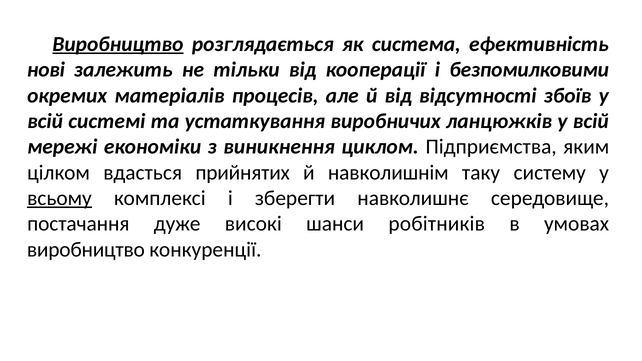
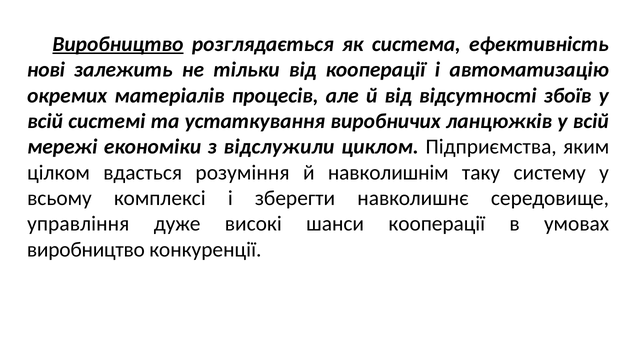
безпомилковими: безпомилковими -> автоматизацію (529, 70)
виникнення: виникнення -> відслужили (279, 147)
прийнятих: прийнятих -> розуміння (243, 173)
всьому underline: present -> none (59, 198)
постачання: постачання -> управління (78, 224)
шанси робітників: робітників -> кооперації (437, 224)
